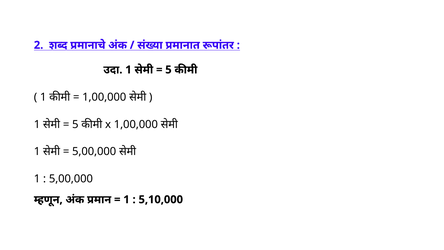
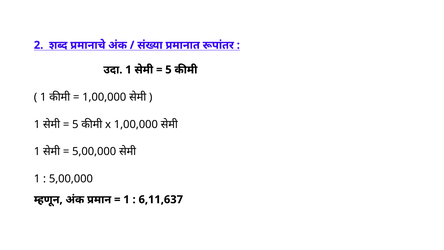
5,10,000: 5,10,000 -> 6,11,637 (161, 199)
